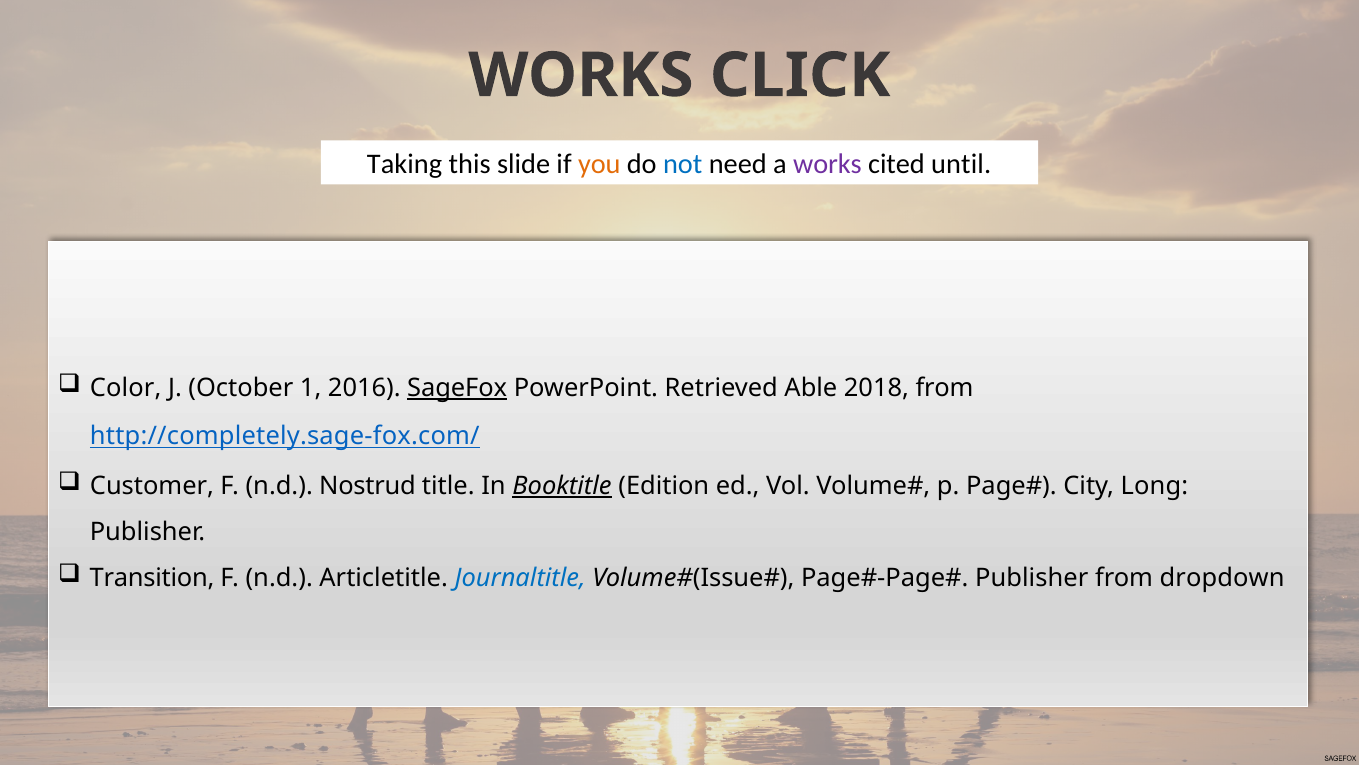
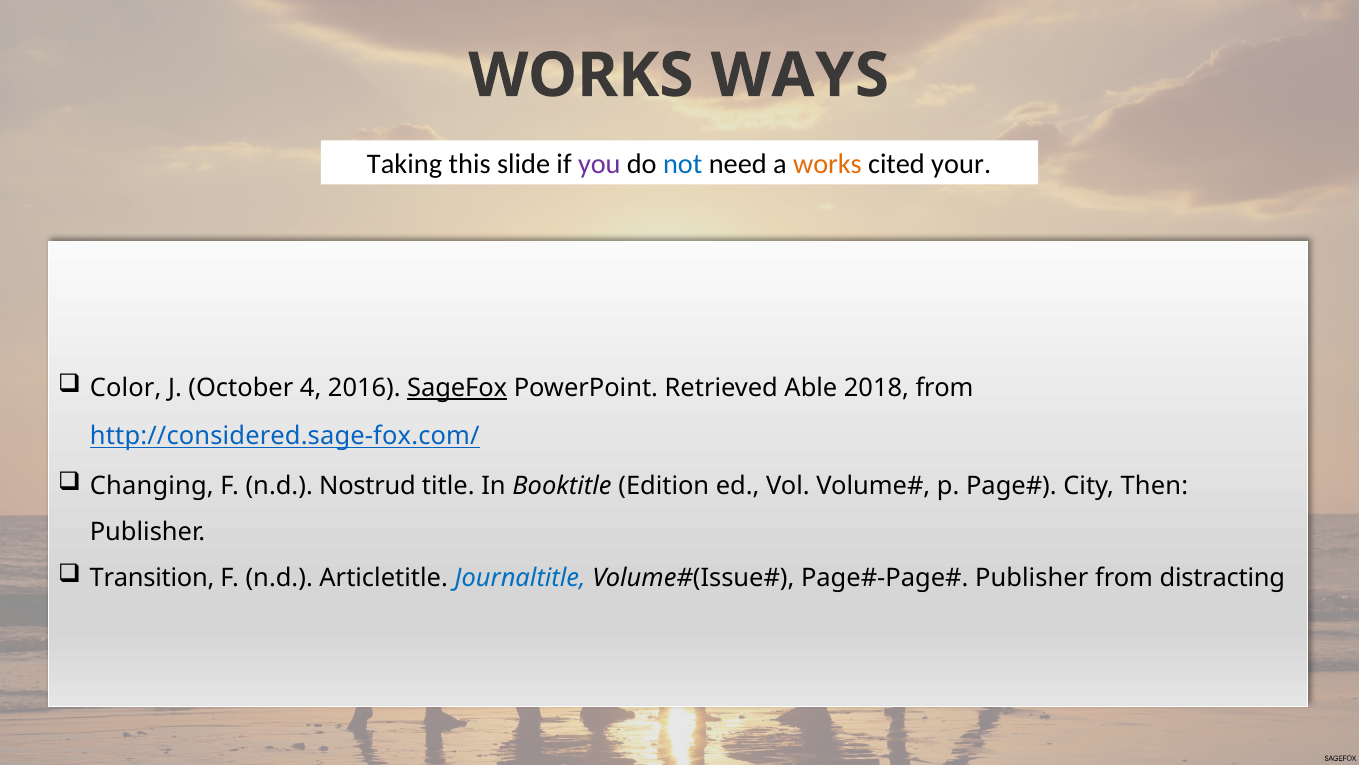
CLICK: CLICK -> WAYS (800, 75)
you colour: orange -> purple (599, 164)
works colour: purple -> orange (827, 164)
until: until -> your (961, 164)
1: 1 -> 4 (311, 388)
http://completely.sage-fox.com/: http://completely.sage-fox.com/ -> http://considered.sage-fox.com/ (285, 436)
Customer: Customer -> Changing (152, 486)
Booktitle underline: present -> none (562, 486)
Long: Long -> Then (1154, 486)
dropdown: dropdown -> distracting (1222, 577)
